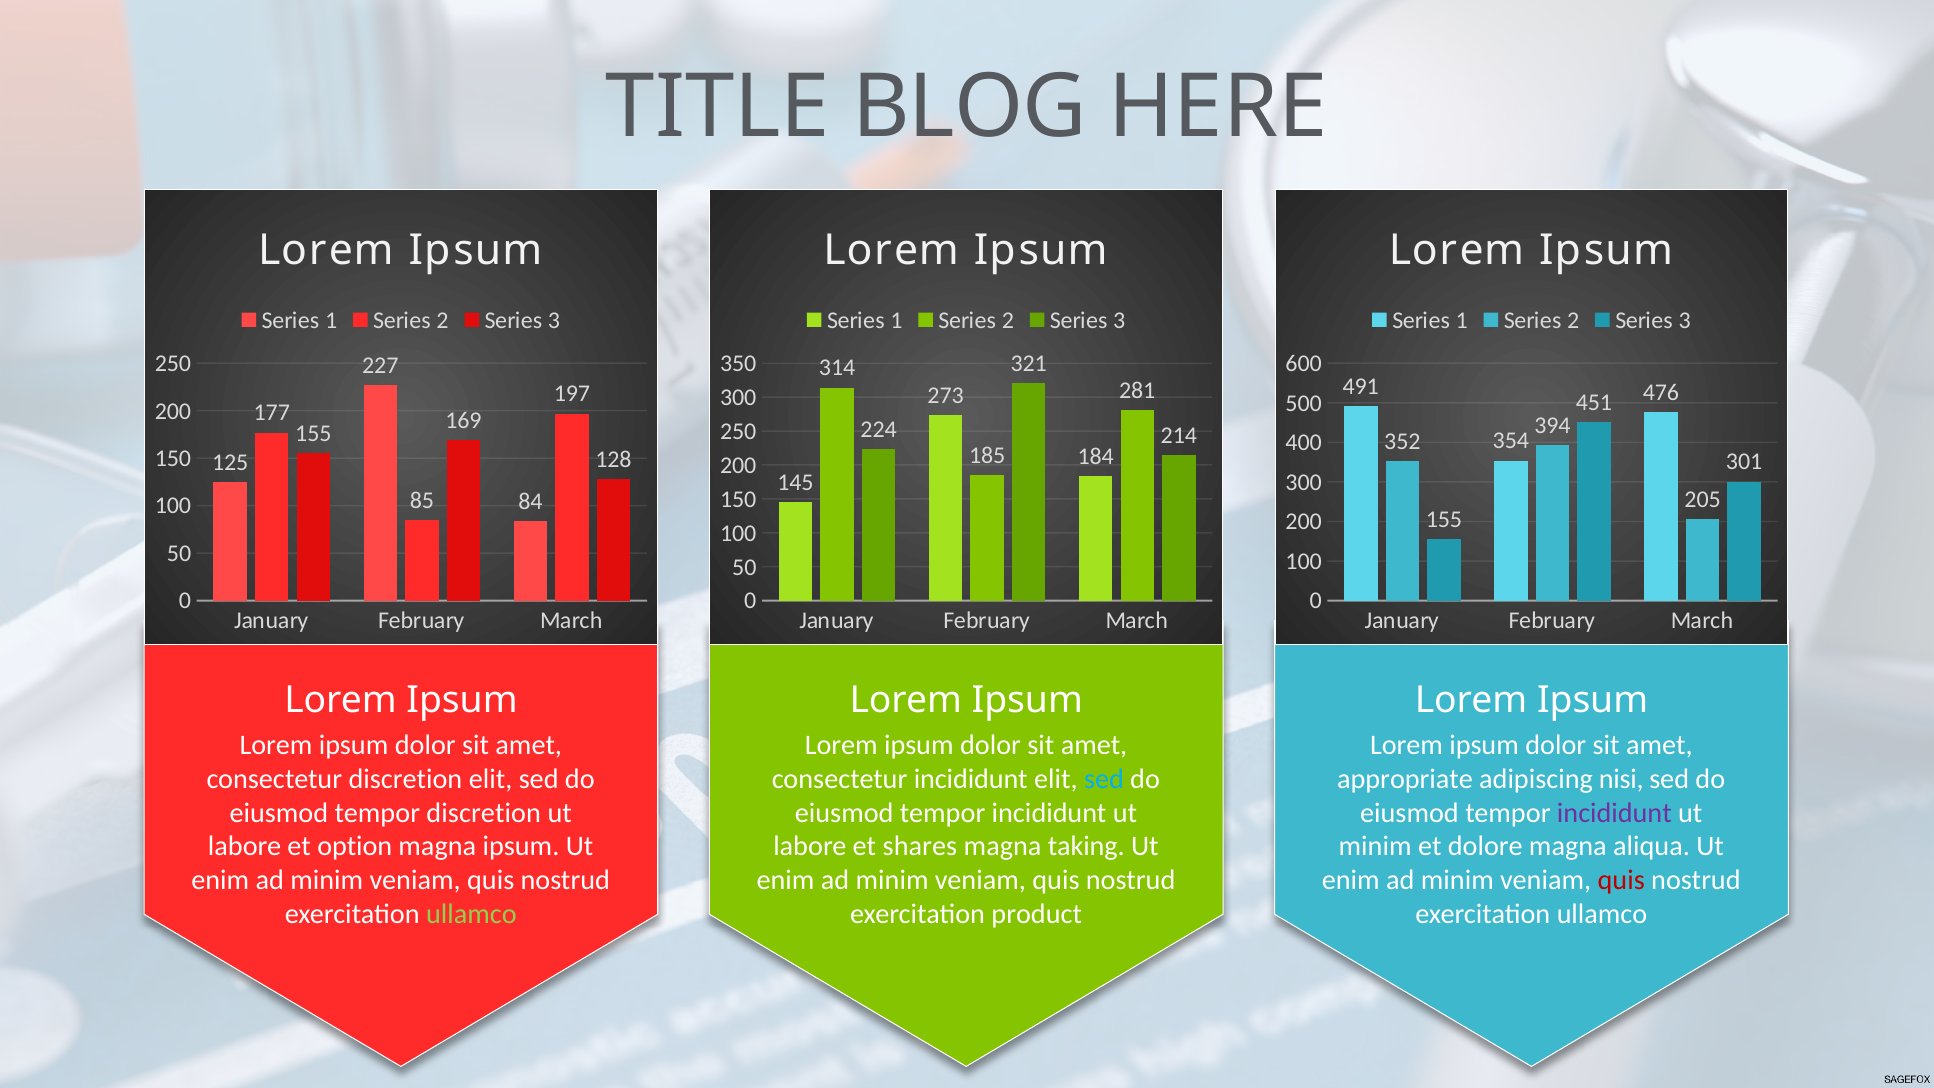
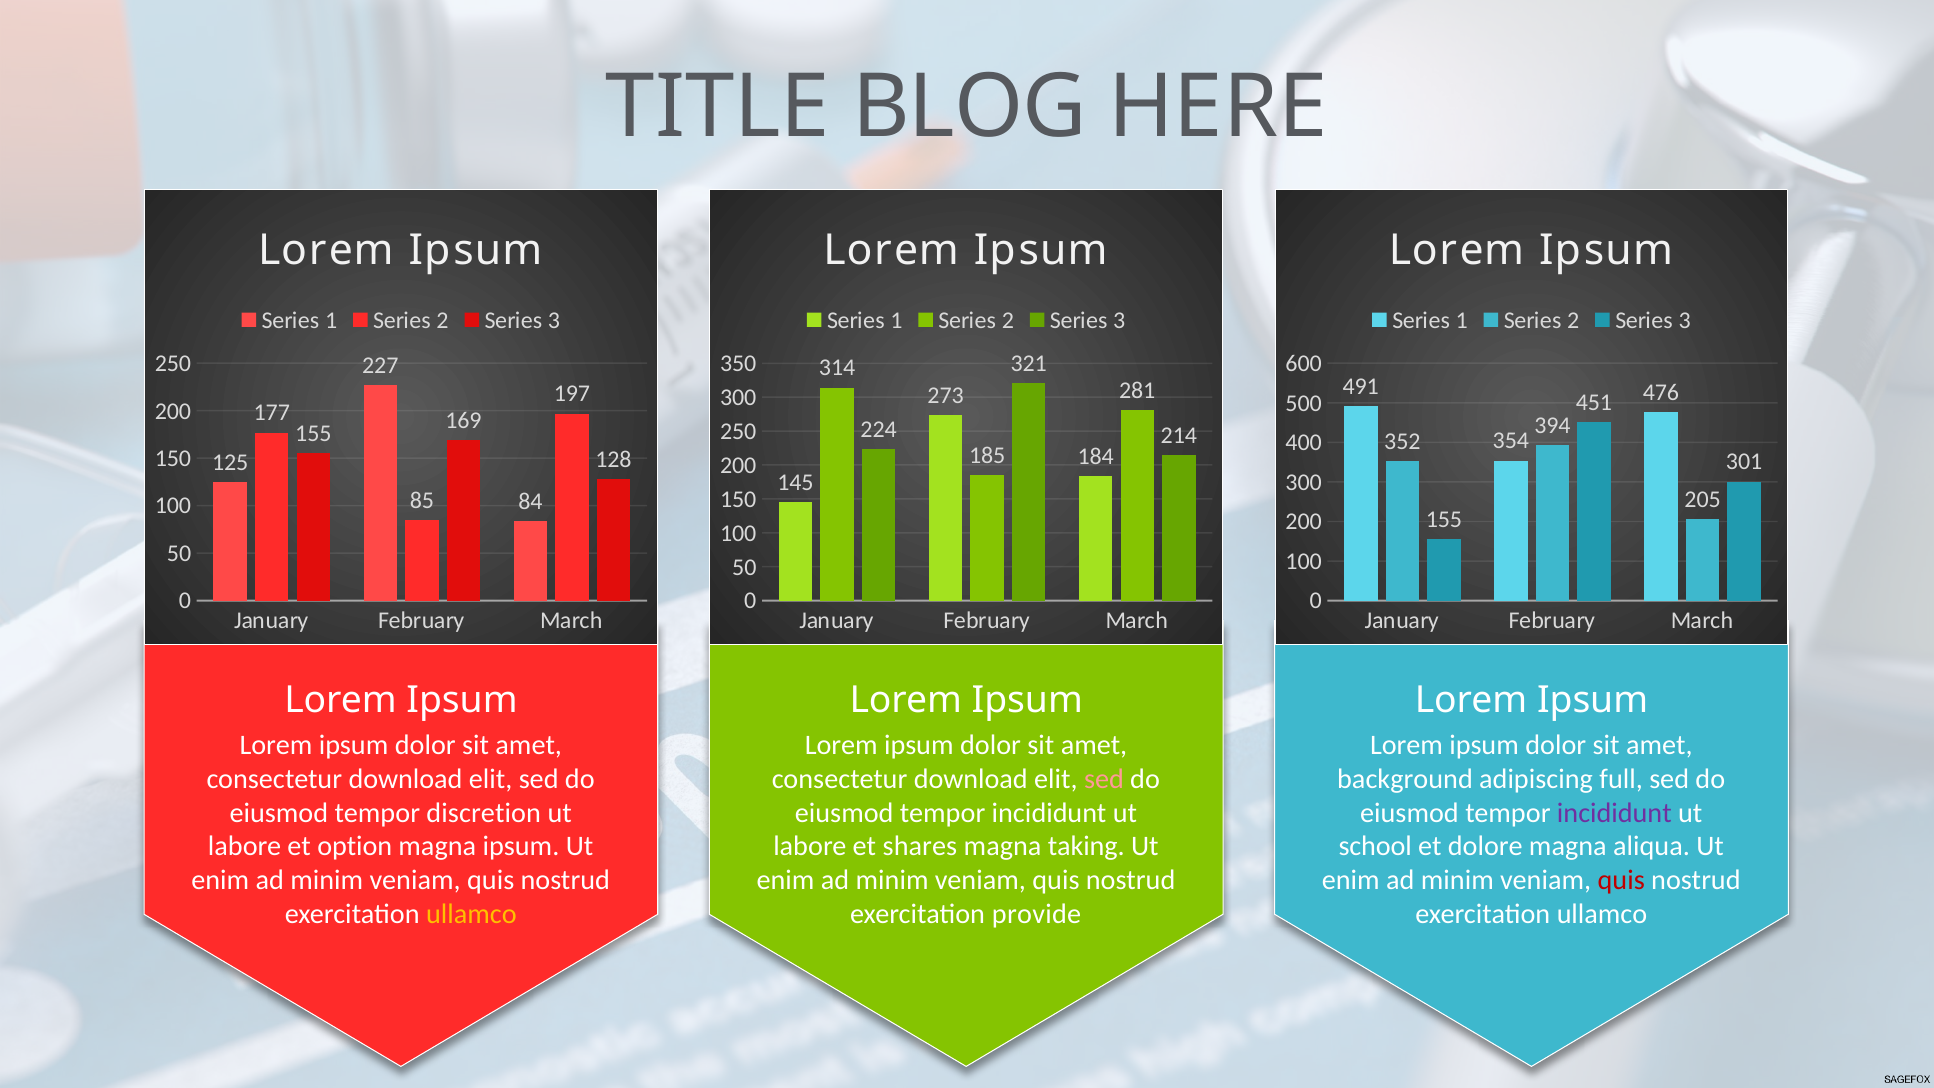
discretion: discretion -> download (405, 779)
incididunt: incididunt -> download (971, 779)
sed colour: light blue -> pink (1104, 779)
appropriate: appropriate -> background (1405, 779)
nisi: nisi -> full (1621, 779)
minim: minim -> school (1375, 847)
ullamco colour: light green -> yellow (471, 914)
product: product -> provide (1037, 914)
